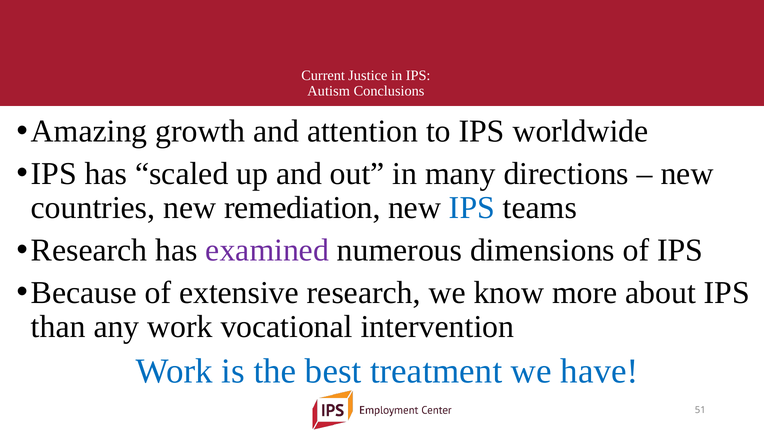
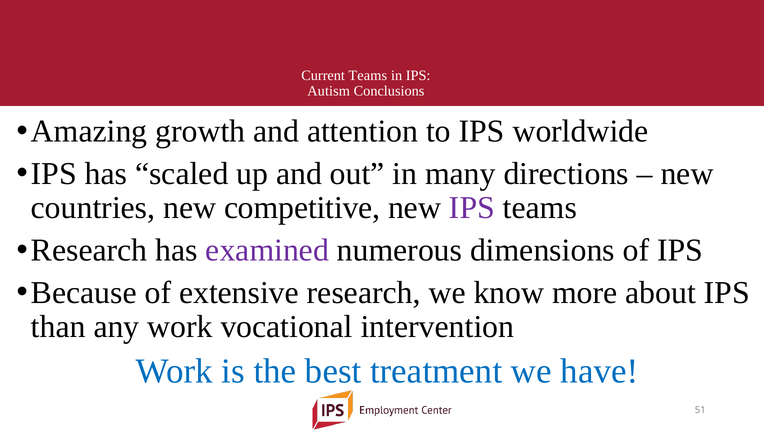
Current Justice: Justice -> Teams (368, 75)
remediation: remediation -> competitive (302, 208)
IPS colour: blue -> purple (472, 208)
